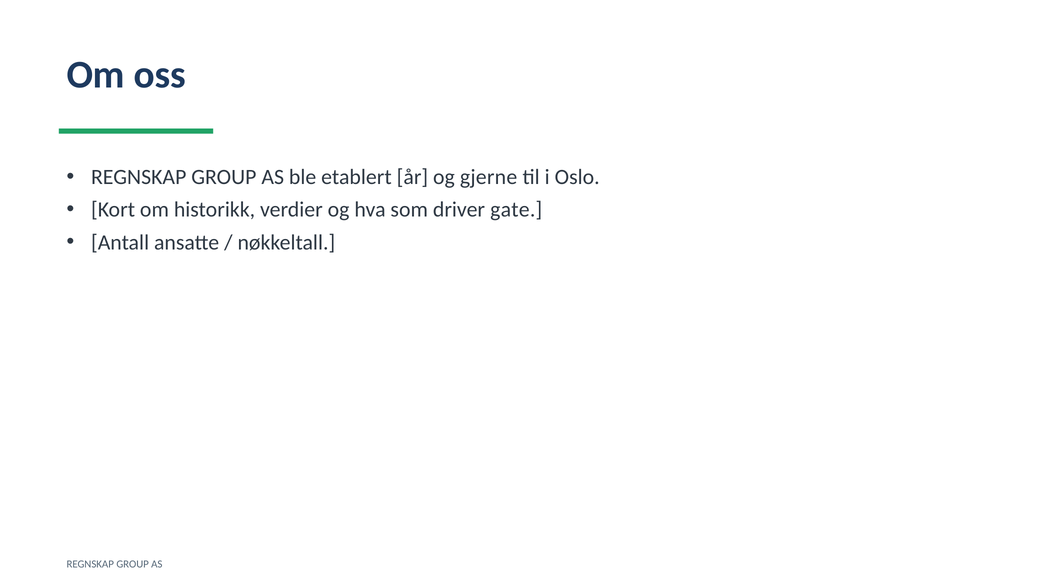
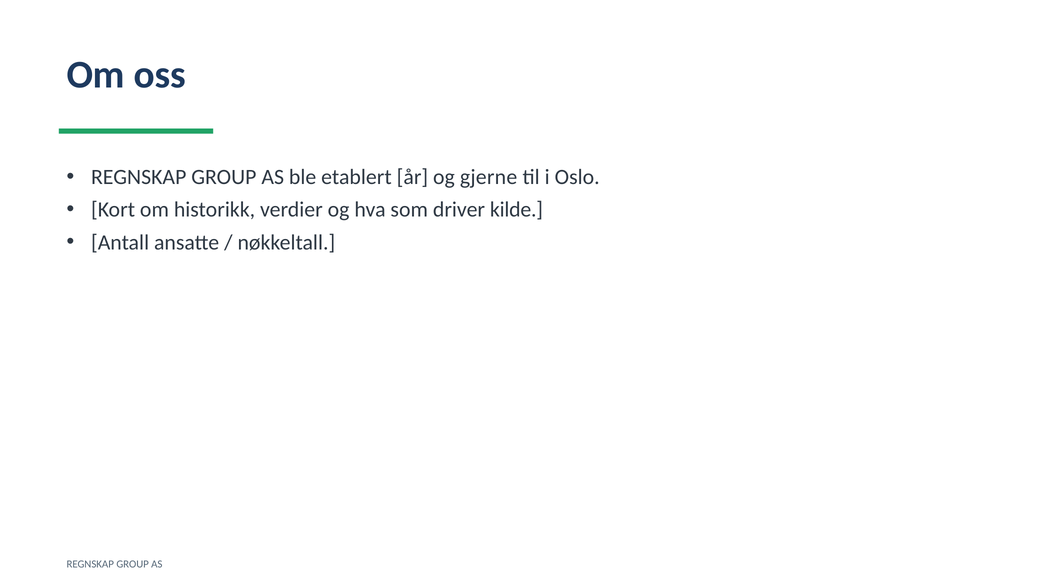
gate: gate -> kilde (516, 210)
